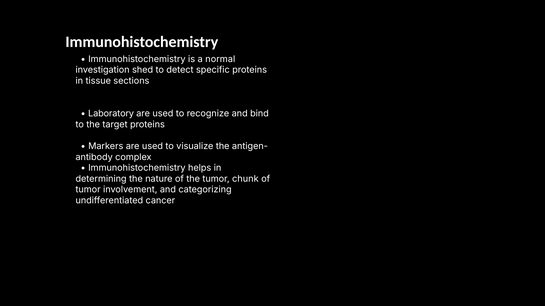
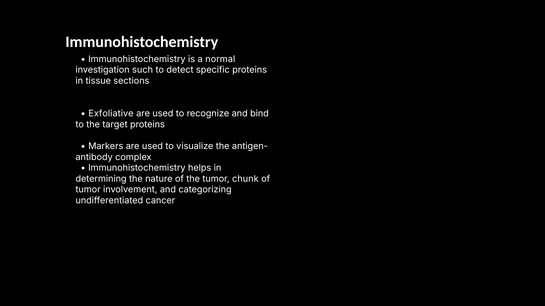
shed: shed -> such (143, 70)
Laboratory: Laboratory -> Exfoliative (111, 114)
